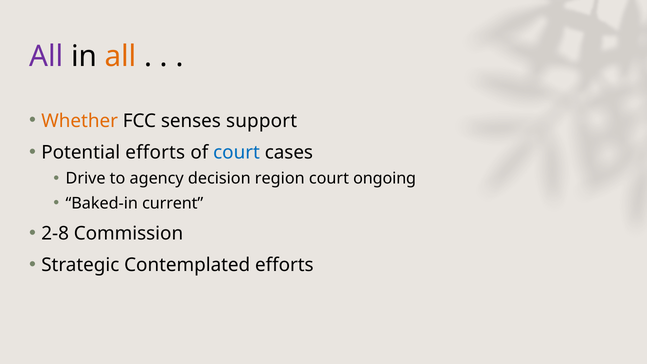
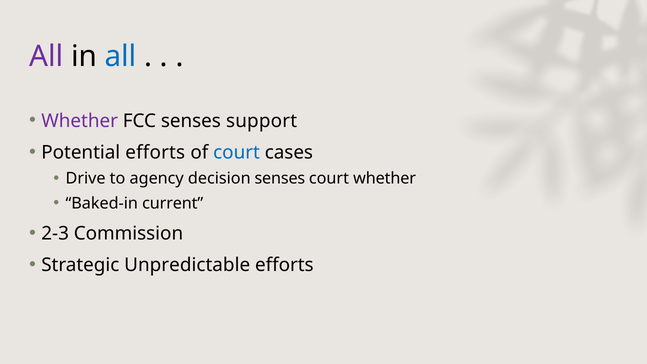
all colour: orange -> blue (121, 57)
Whether colour: orange -> purple (80, 121)
decision region: region -> senses (280, 179)
court ongoing: ongoing -> whether (385, 179)
2-8: 2-8 -> 2-3 (55, 233)
Contemplated: Contemplated -> Unpredictable (187, 265)
